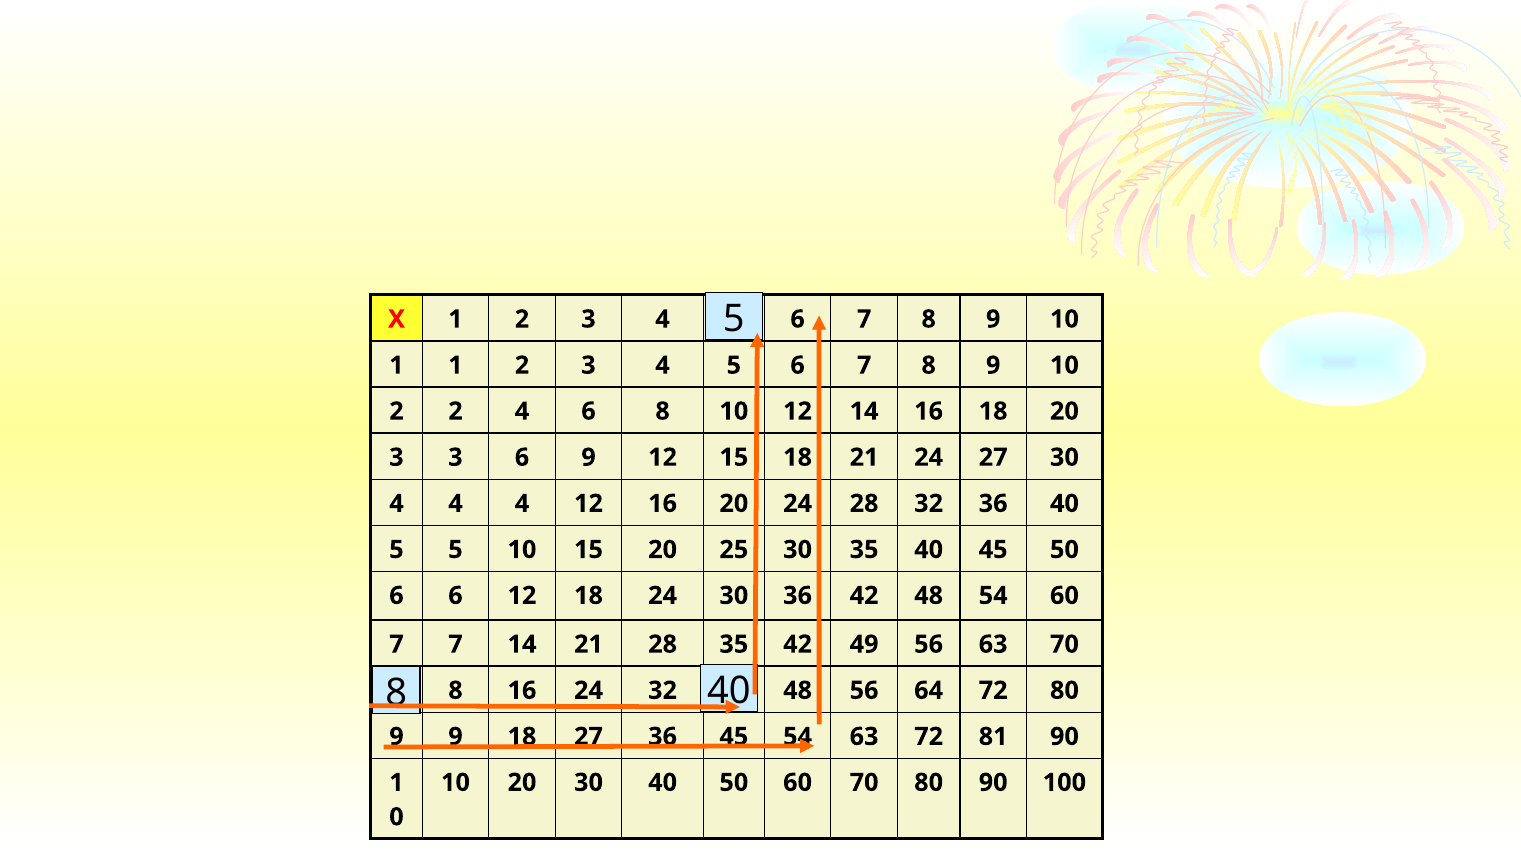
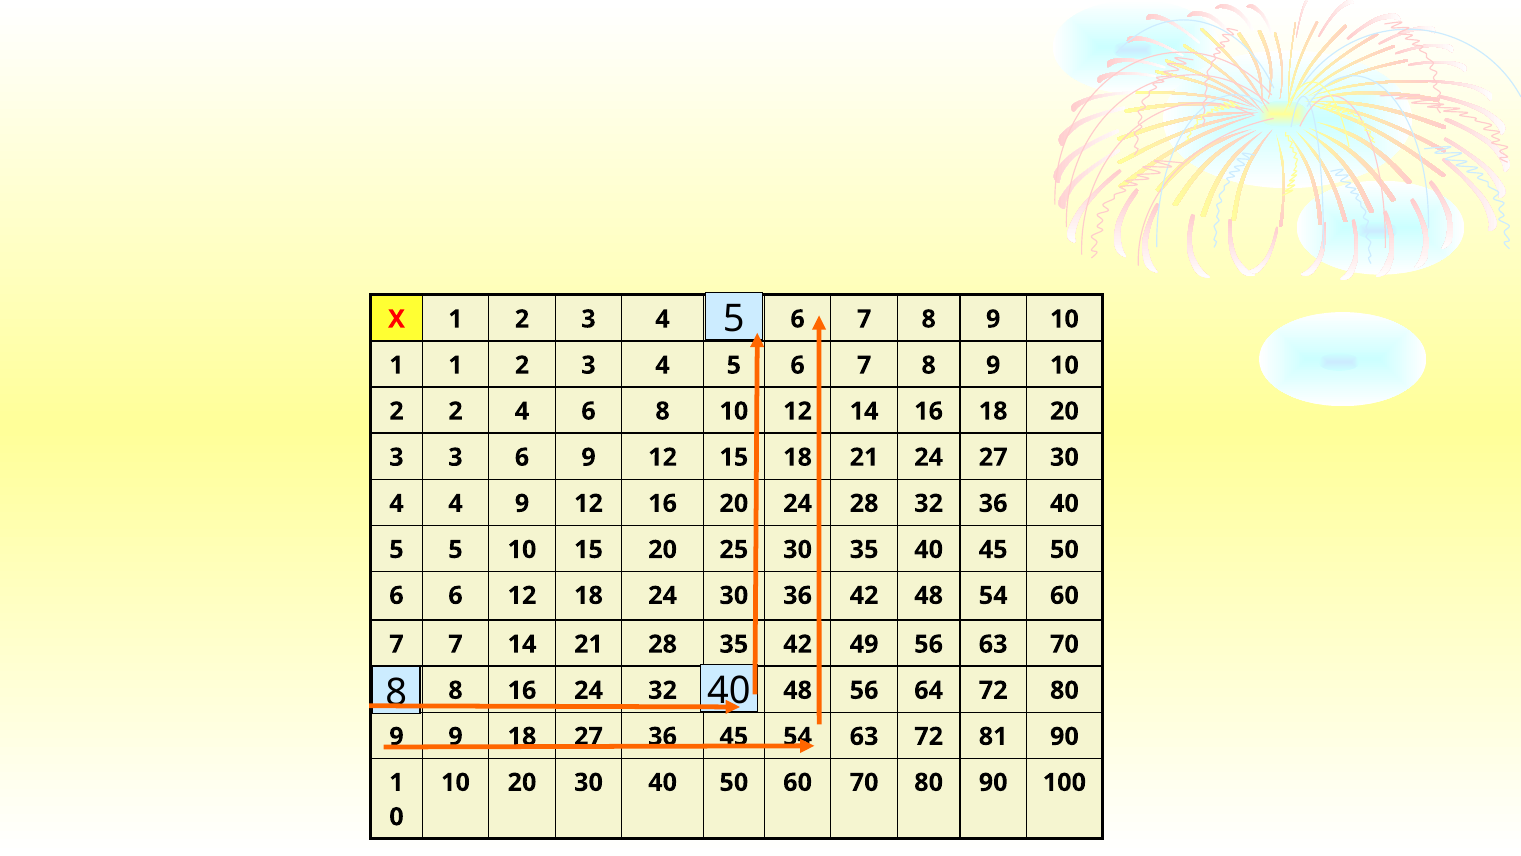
4 4 4: 4 -> 9 (522, 503)
